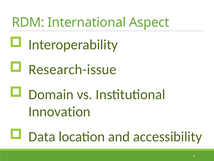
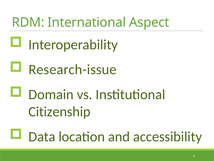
Innovation: Innovation -> Citizenship (59, 111)
